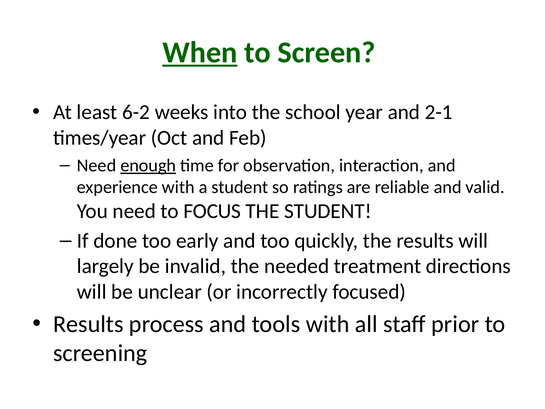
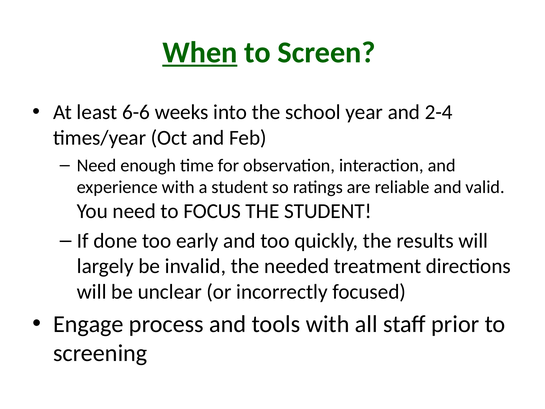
6-2: 6-2 -> 6-6 (136, 112)
2-1: 2-1 -> 2-4 (439, 112)
enough underline: present -> none (148, 165)
Results: Results -> Engage (88, 324)
